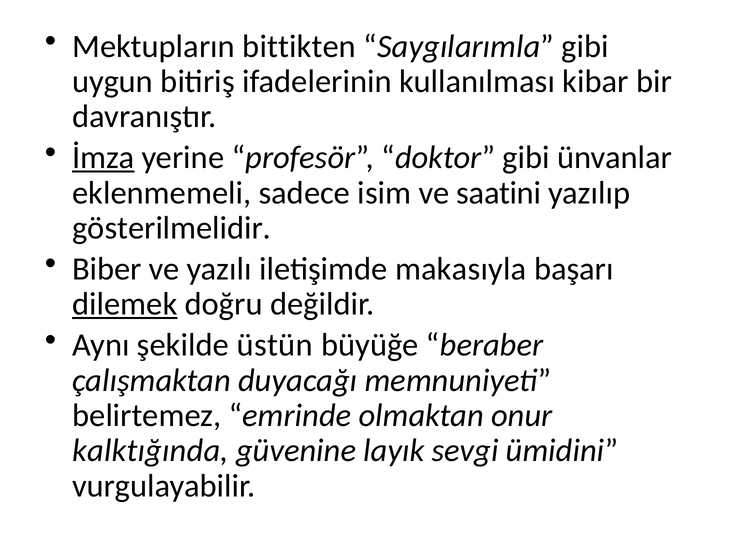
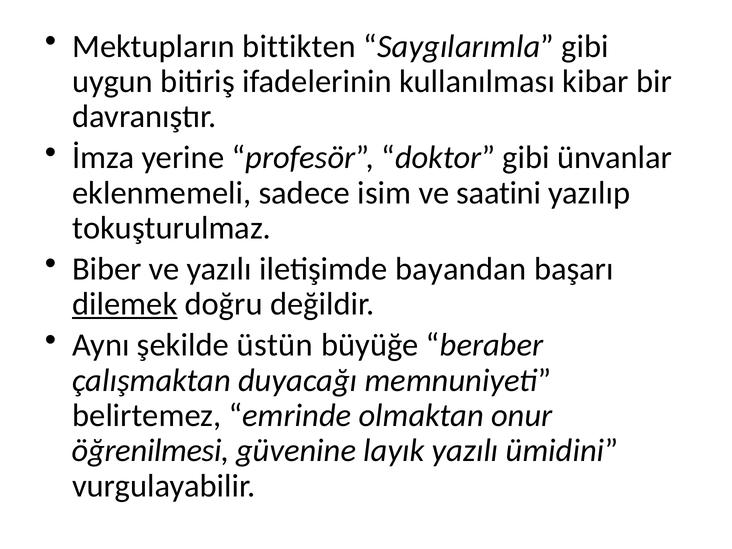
İmza underline: present -> none (103, 158)
gösterilmelidir: gösterilmelidir -> tokuşturulmaz (172, 228)
makasıyla: makasıyla -> bayandan (461, 269)
kalktığında: kalktığında -> öğrenilmesi (151, 451)
layık sevgi: sevgi -> yazılı (465, 451)
